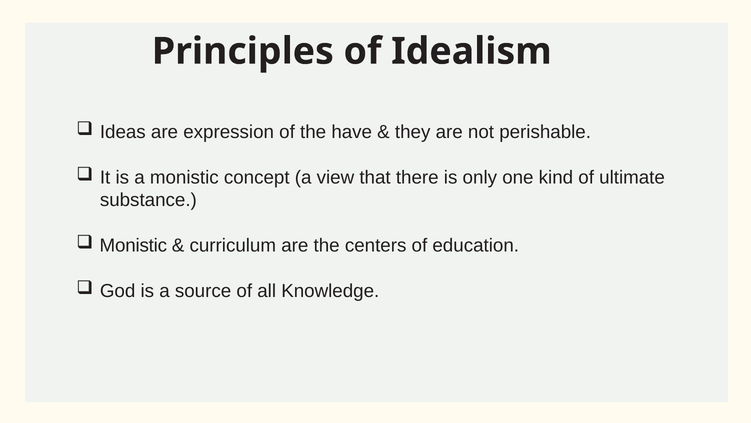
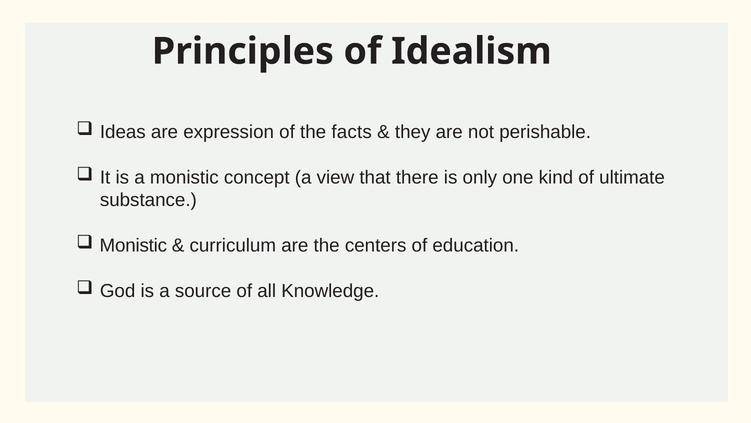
have: have -> facts (352, 132)
